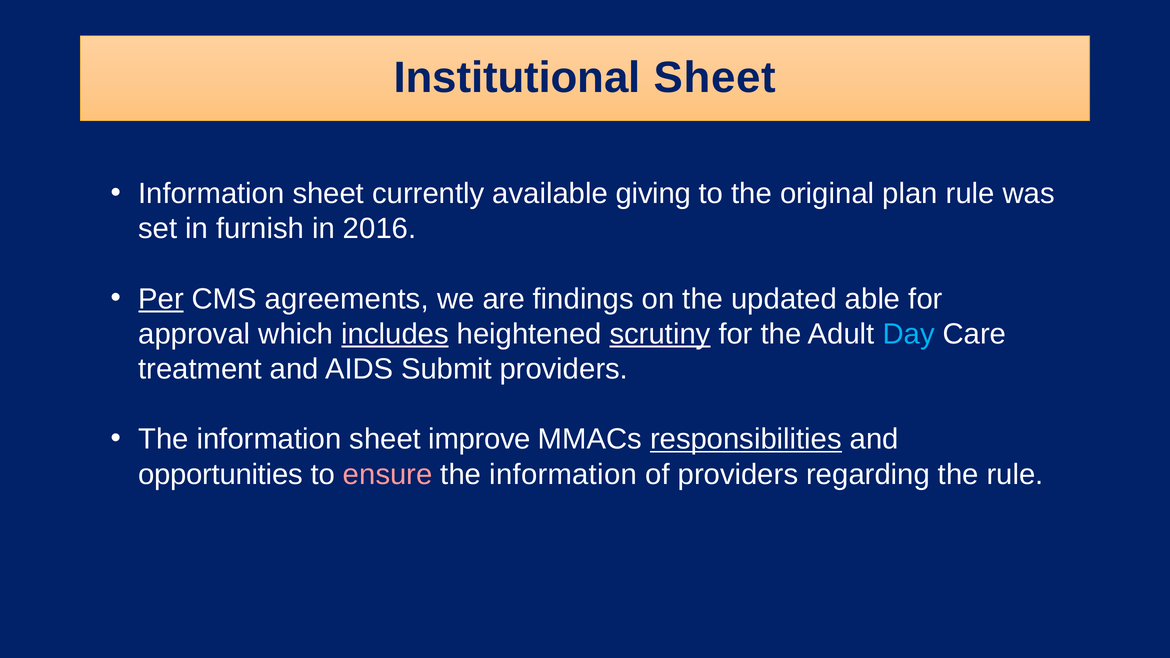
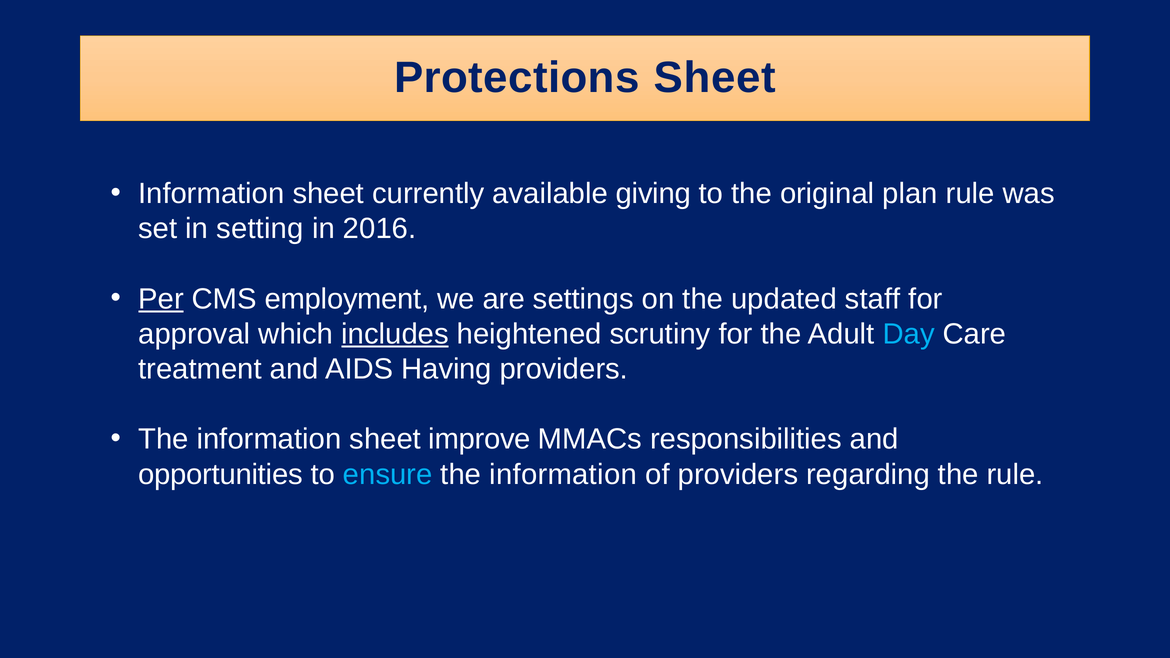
Institutional: Institutional -> Protections (517, 78)
furnish: furnish -> setting (260, 229)
agreements: agreements -> employment (347, 299)
findings: findings -> settings (583, 299)
able: able -> staff (873, 299)
scrutiny underline: present -> none (660, 334)
Submit: Submit -> Having (447, 369)
responsibilities underline: present -> none (746, 439)
ensure colour: pink -> light blue (388, 474)
